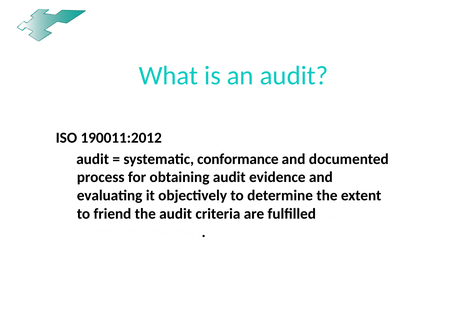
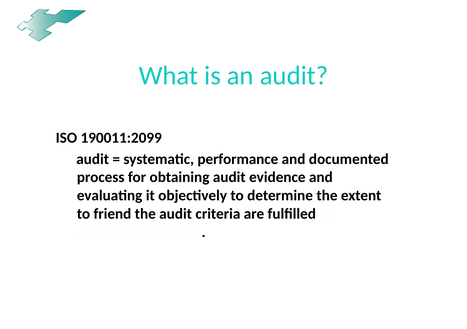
190011:2012: 190011:2012 -> 190011:2099 (121, 138)
conformance: conformance -> performance (238, 159)
